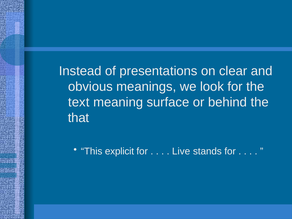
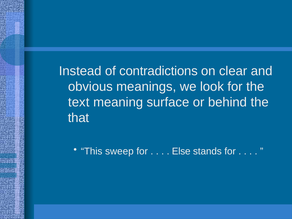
presentations: presentations -> contradictions (159, 71)
explicit: explicit -> sweep (119, 151)
Live: Live -> Else (181, 151)
